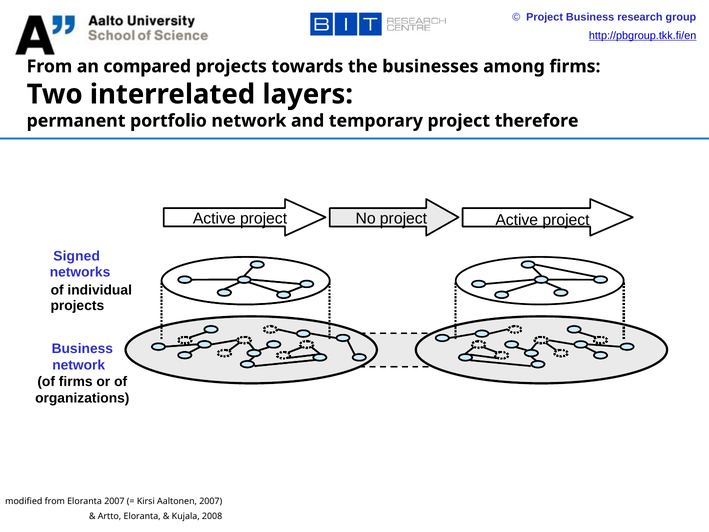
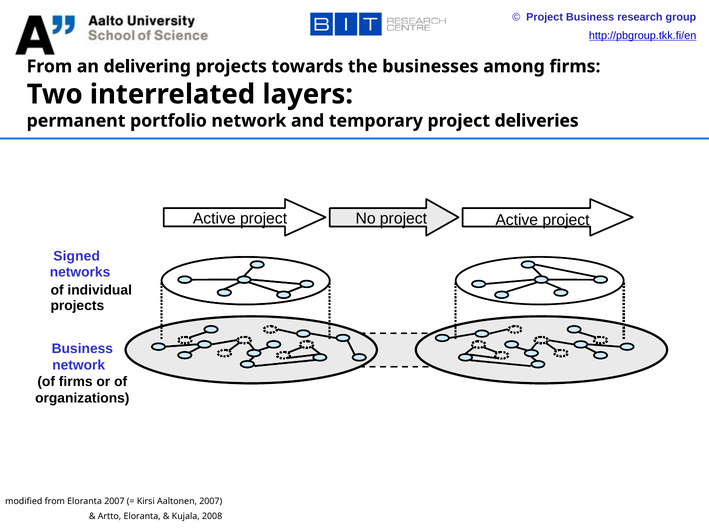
compared: compared -> delivering (147, 66)
therefore: therefore -> deliveries (537, 121)
